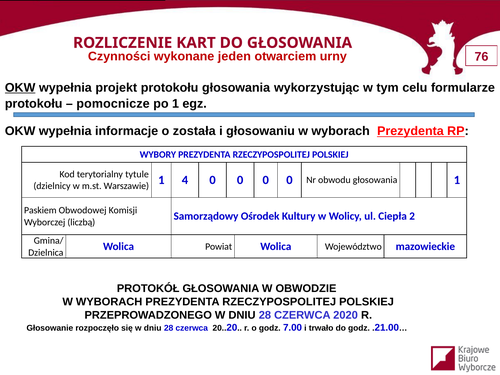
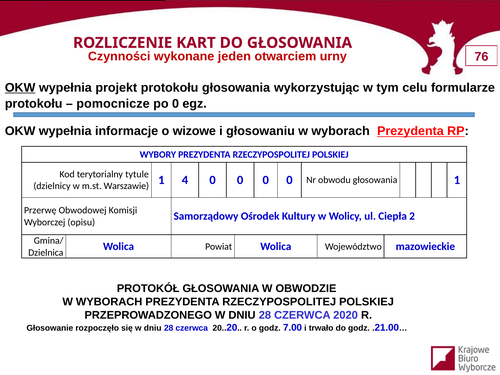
po 1: 1 -> 0 (176, 104)
została: została -> wizowe (194, 131)
Paskiem: Paskiem -> Przerwę (40, 210)
liczbą: liczbą -> opisu (81, 222)
